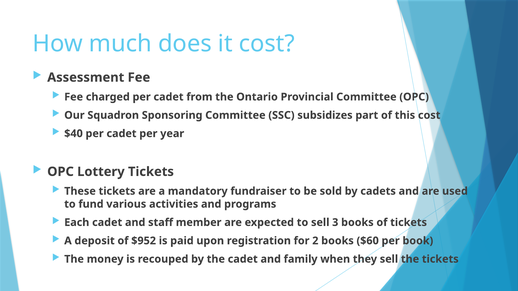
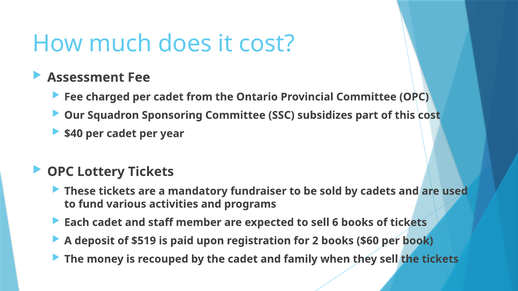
3: 3 -> 6 (335, 223)
$952: $952 -> $519 (144, 241)
